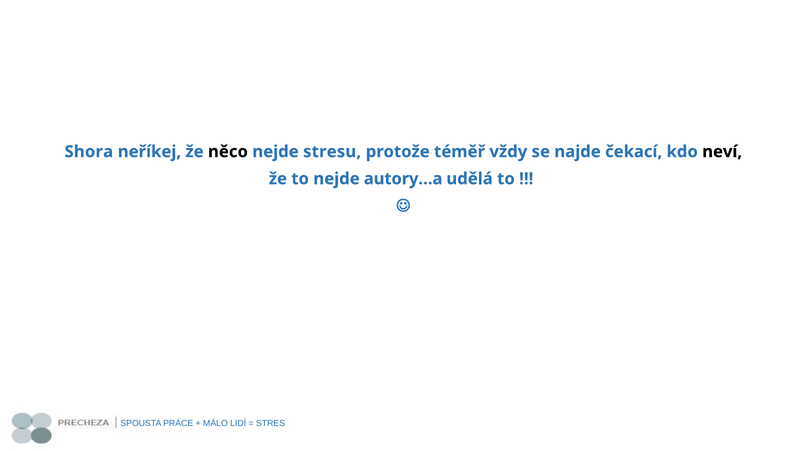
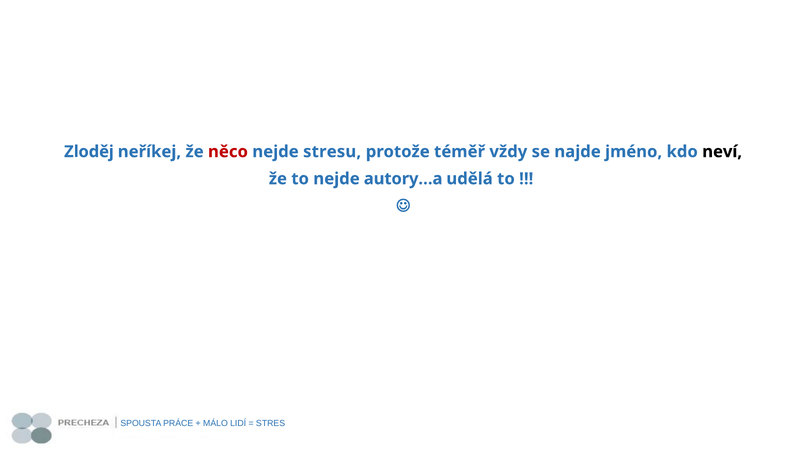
Shora: Shora -> Zloděj (89, 152)
něco colour: black -> red (228, 152)
čekací: čekací -> jméno (634, 152)
